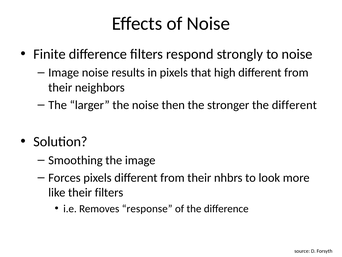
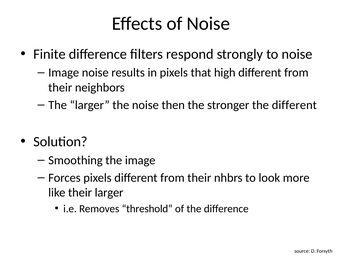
their filters: filters -> larger (109, 192)
response: response -> threshold (147, 208)
